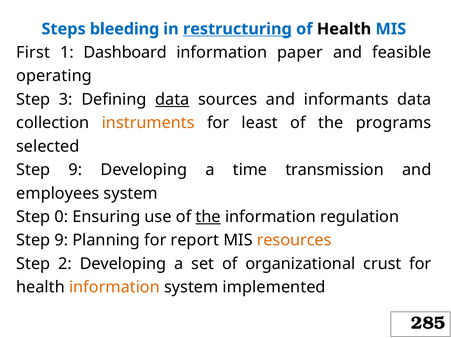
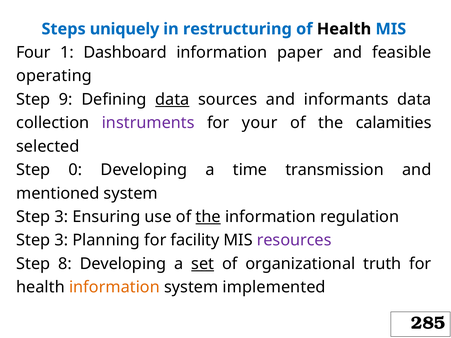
bleeding: bleeding -> uniquely (125, 29)
restructuring underline: present -> none (237, 29)
First: First -> Four (33, 53)
3: 3 -> 9 (66, 99)
instruments colour: orange -> purple (148, 123)
least: least -> your (260, 123)
programs: programs -> calamities (394, 123)
9: 9 -> 0 (75, 170)
employees: employees -> mentioned (58, 193)
0: 0 -> 3 (61, 217)
9: 9 -> 3 (61, 240)
report: report -> facility (195, 240)
resources colour: orange -> purple (294, 240)
2: 2 -> 8 (65, 264)
set underline: none -> present (203, 264)
crust: crust -> truth (382, 264)
